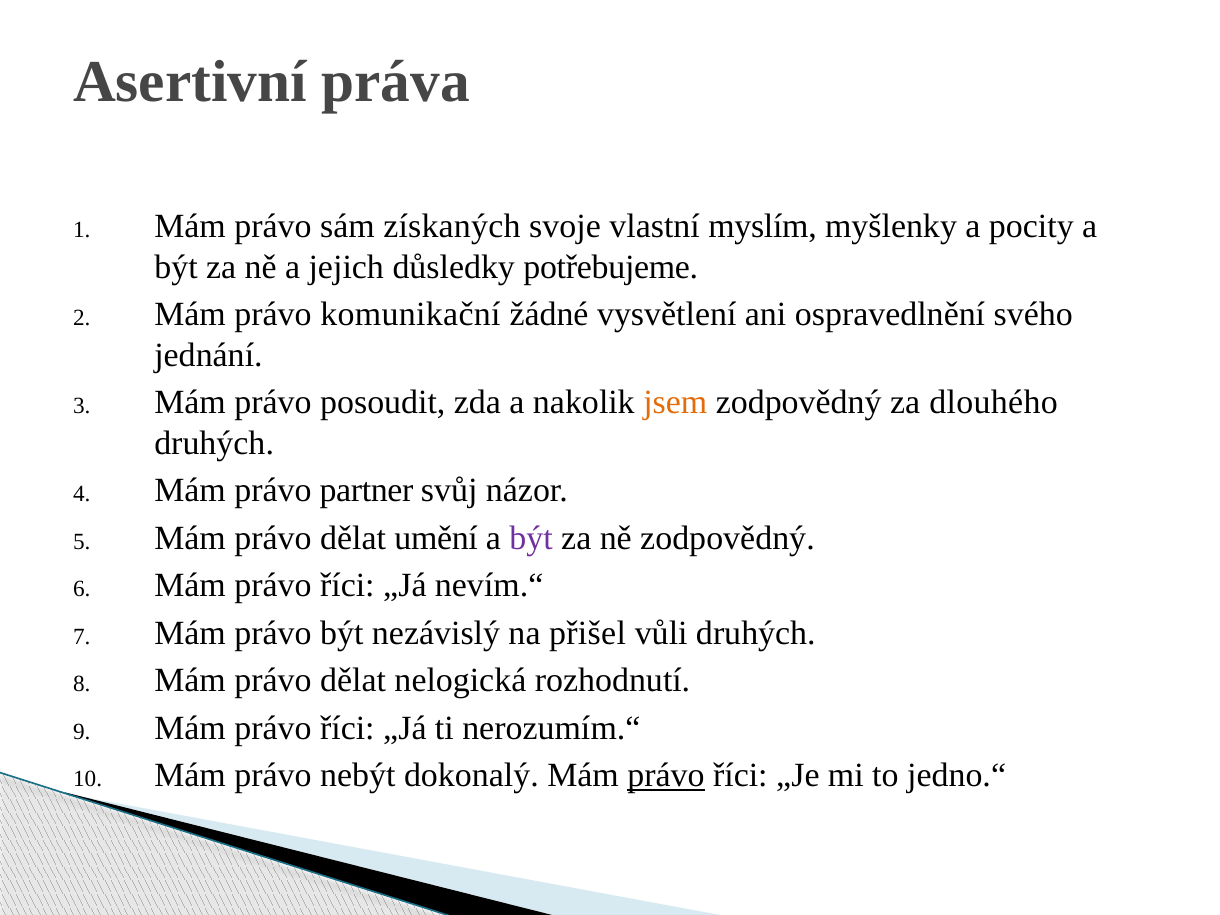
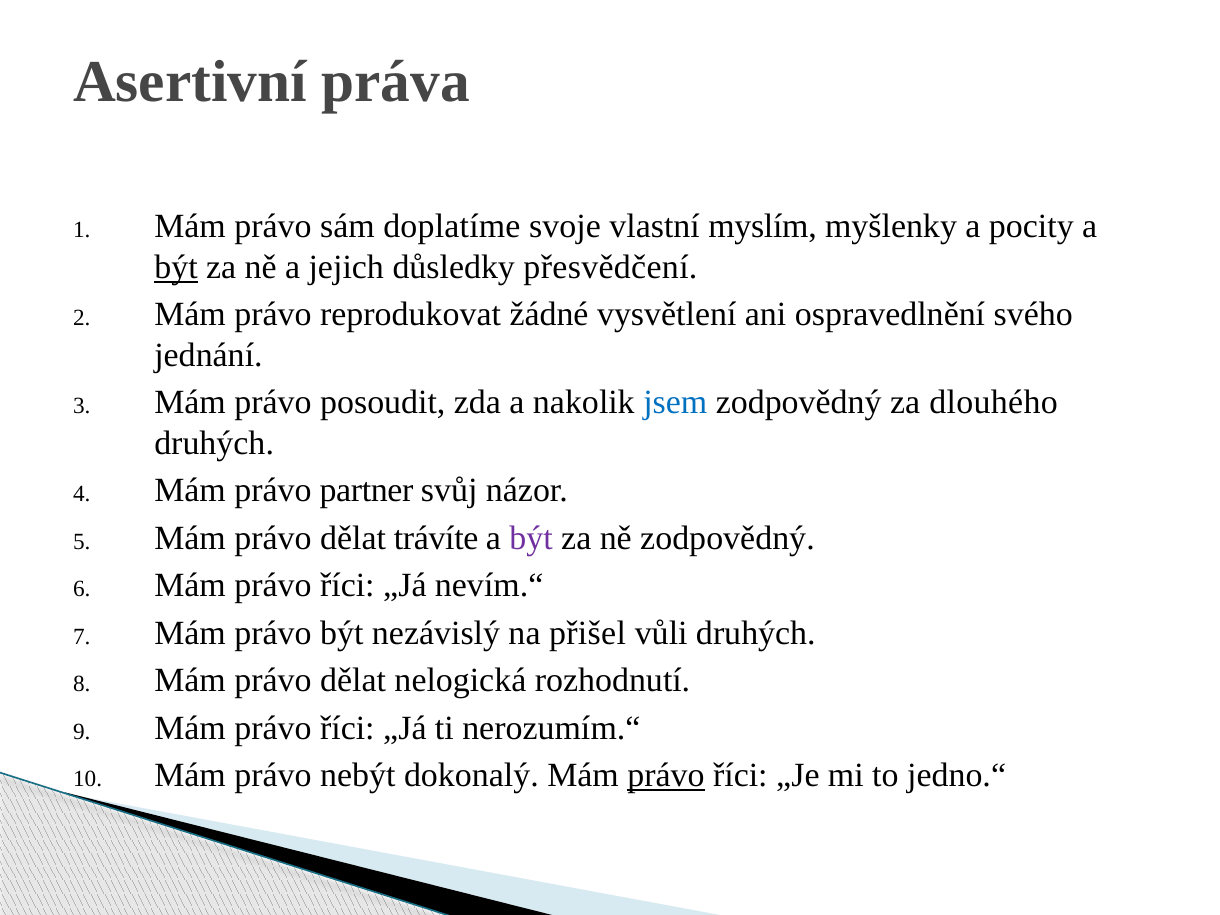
získaných: získaných -> doplatíme (452, 226)
být underline: none -> present (176, 267)
potřebujeme: potřebujeme -> přesvědčení (610, 267)
komunikační: komunikační -> reprodukovat (411, 315)
jsem colour: orange -> blue (675, 403)
umění: umění -> trávíte (436, 538)
